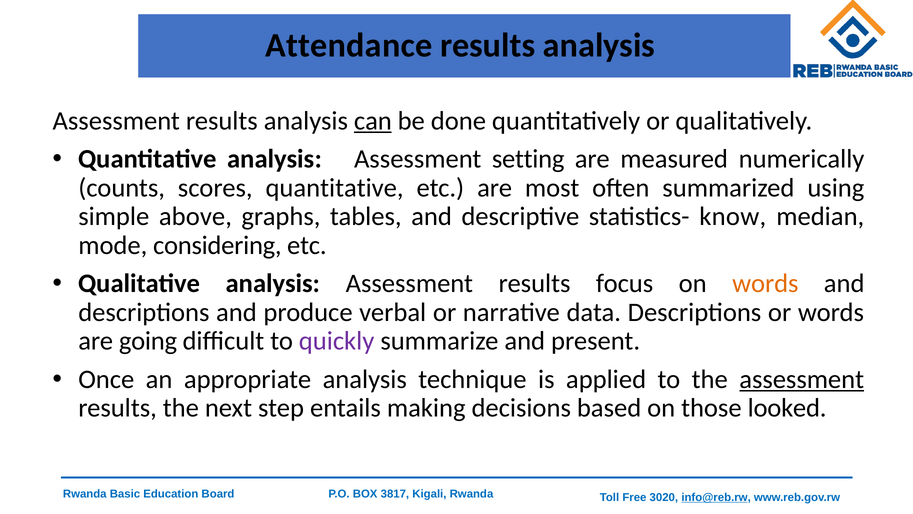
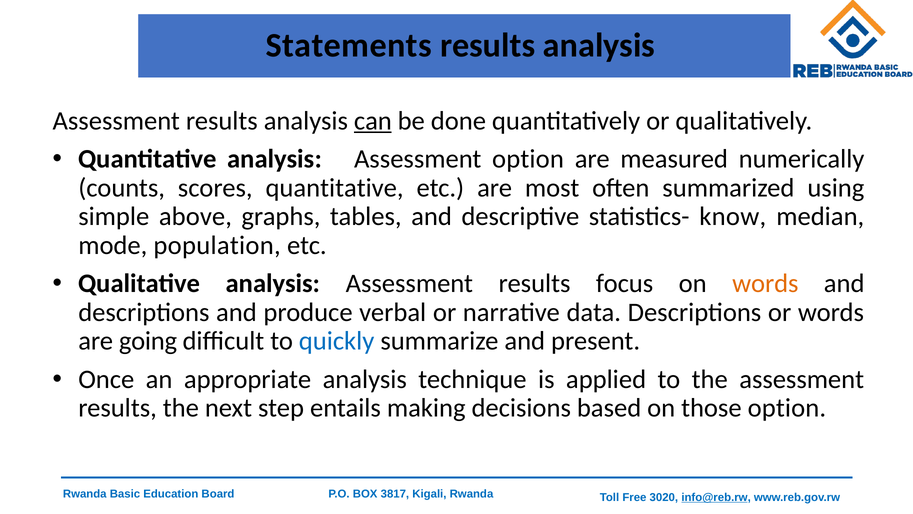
Attendance: Attendance -> Statements (349, 46)
Assessment setting: setting -> option (528, 159)
considering: considering -> population (217, 245)
quickly colour: purple -> blue (337, 341)
assessment underline: present -> none (802, 379)
those looked: looked -> option (787, 408)
